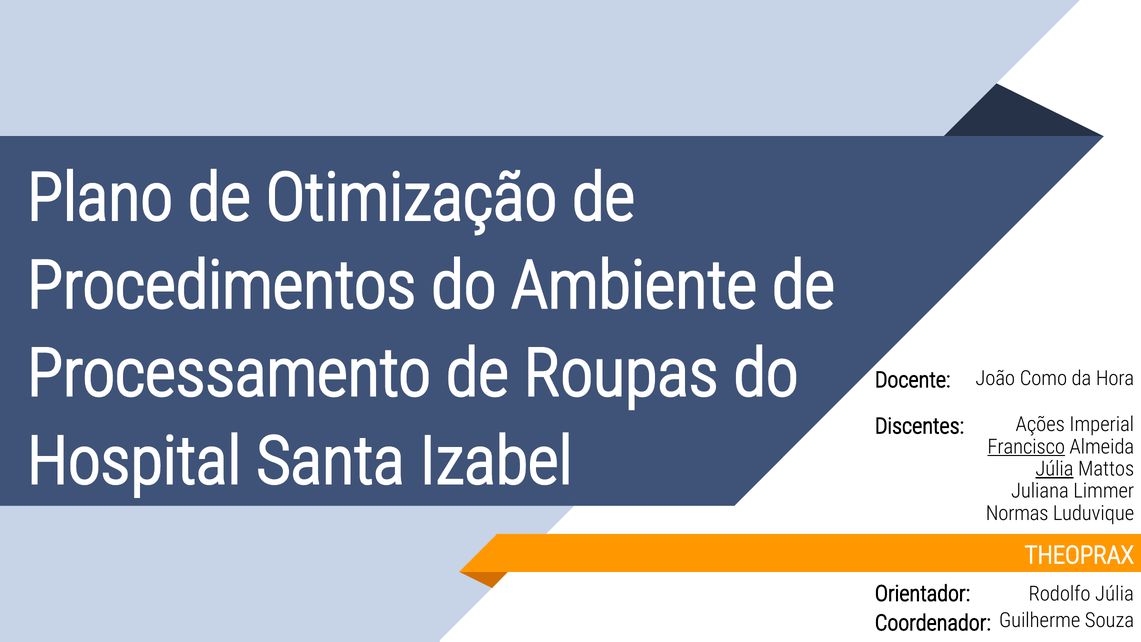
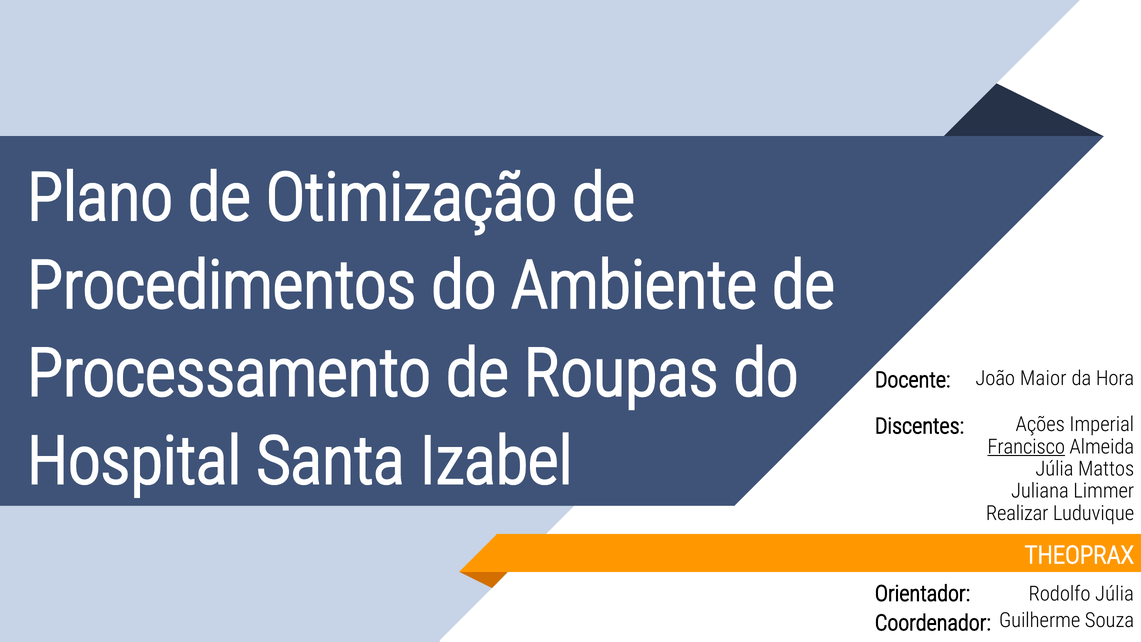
Como: Como -> Maior (1043, 379)
Júlia underline: present -> none (1054, 469)
Normas: Normas -> Realizar (1017, 513)
